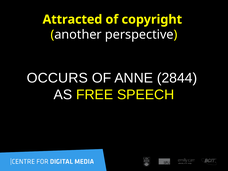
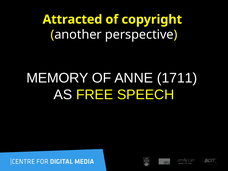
OCCURS: OCCURS -> MEMORY (57, 78)
2844: 2844 -> 1711 (177, 78)
